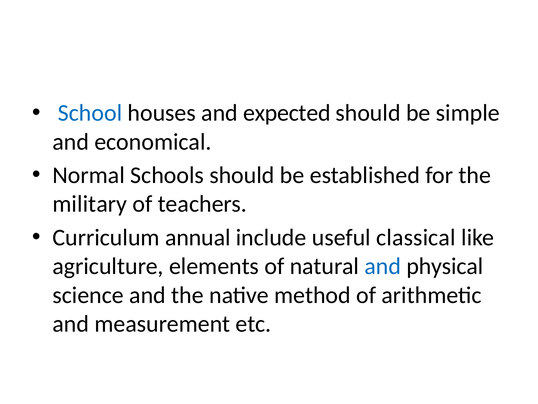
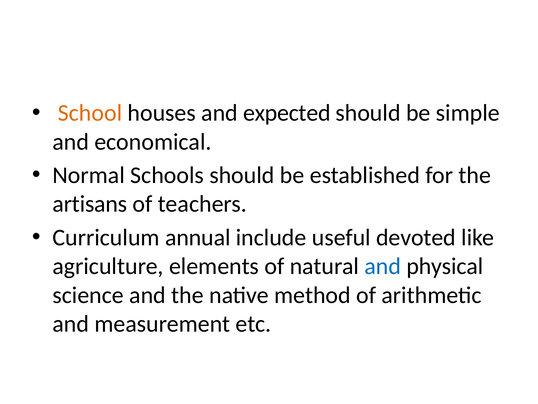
School colour: blue -> orange (90, 113)
military: military -> artisans (90, 204)
classical: classical -> devoted (416, 237)
